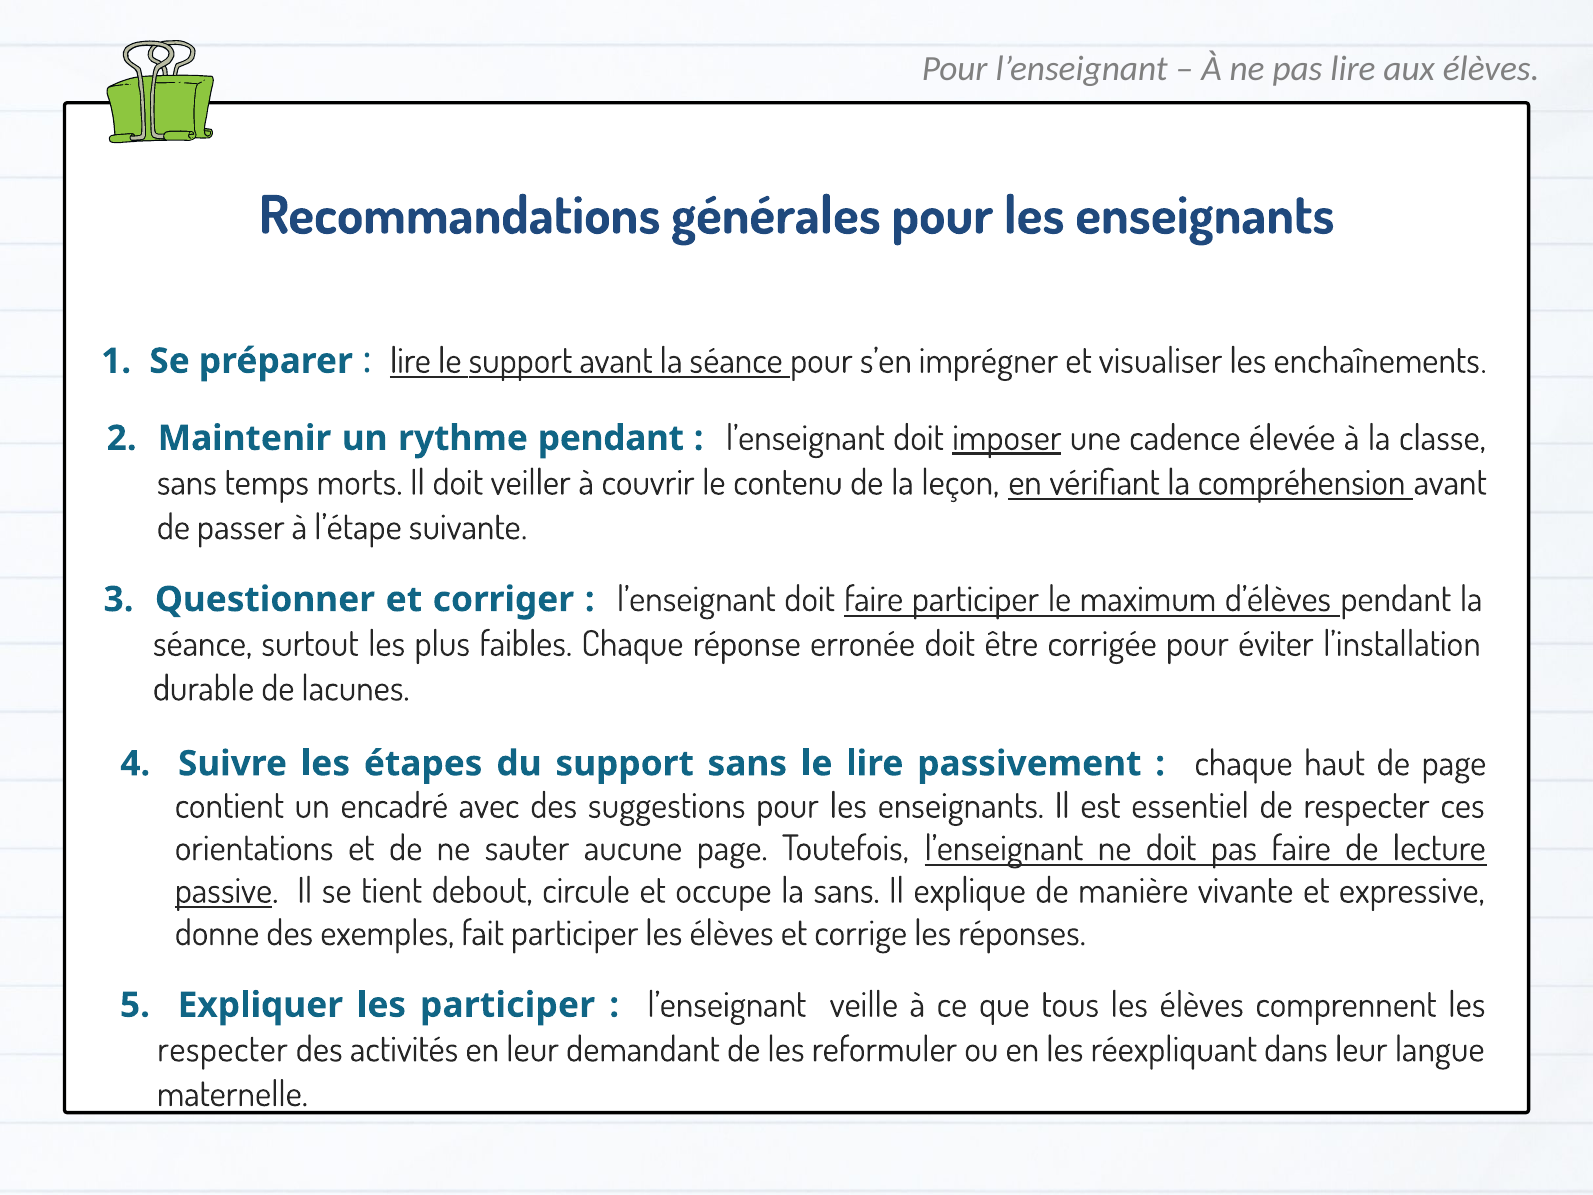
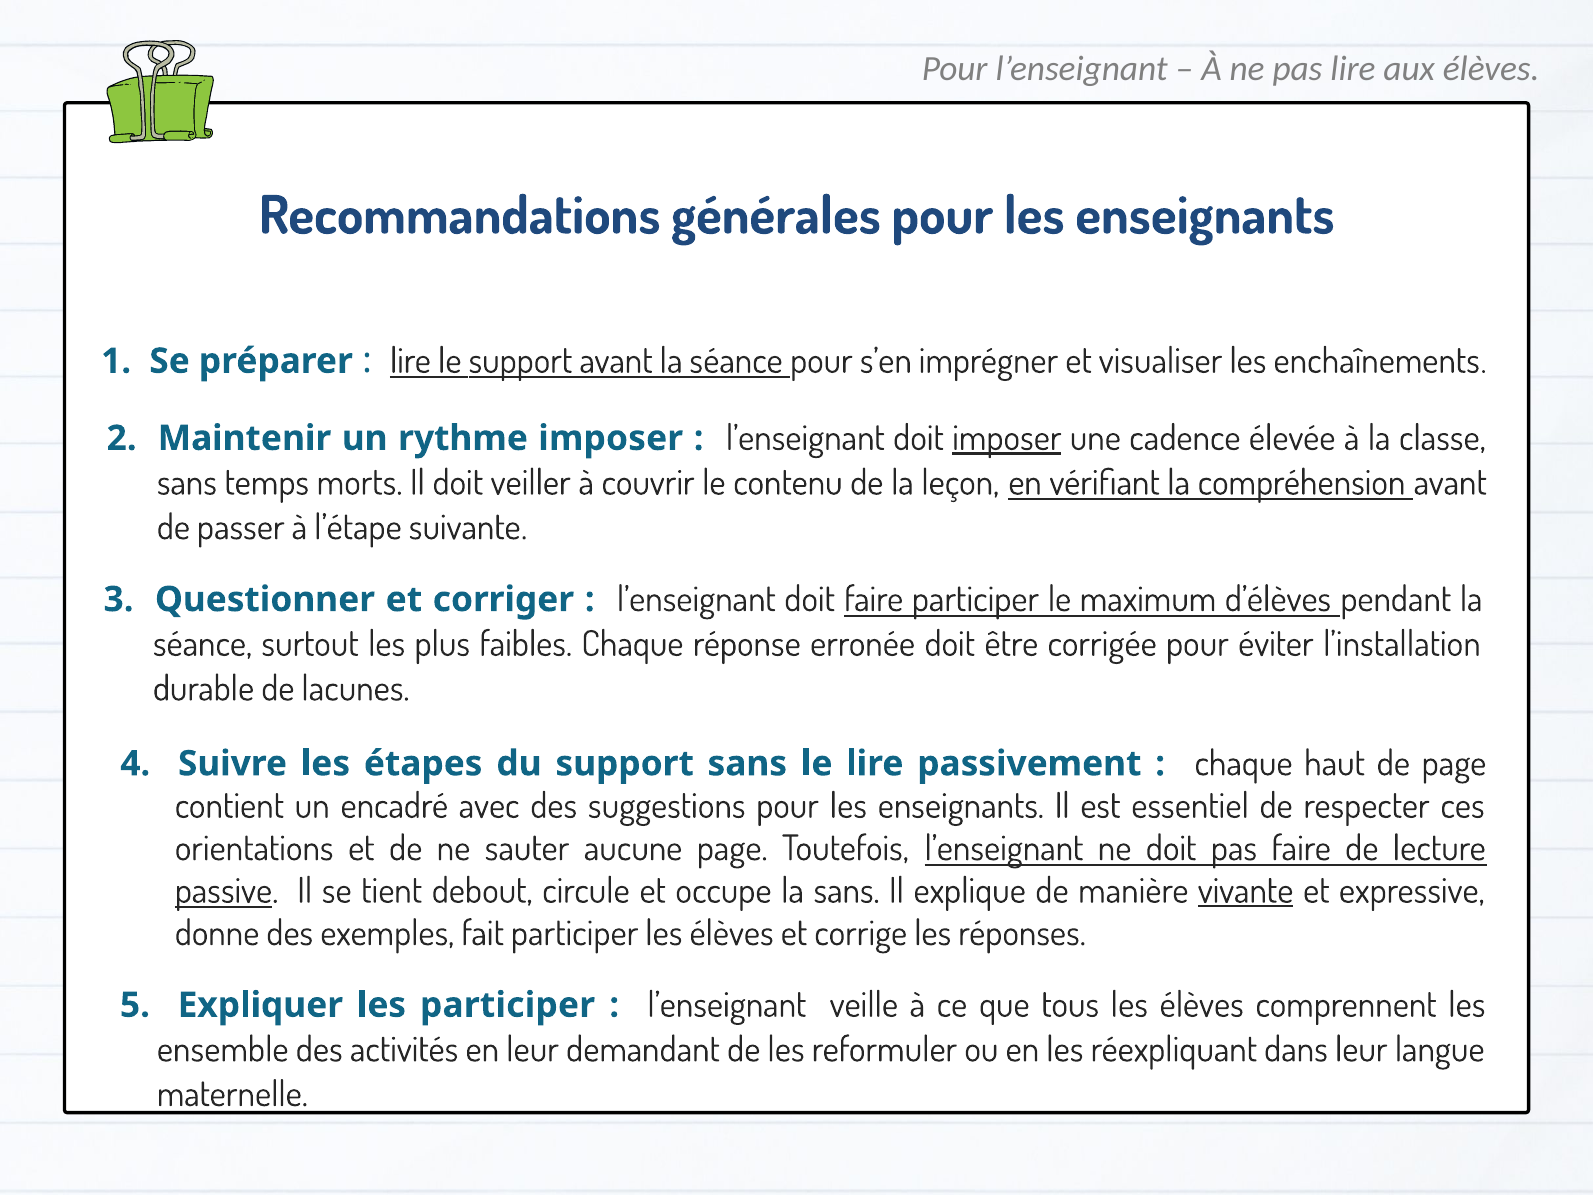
rythme pendant: pendant -> imposer (611, 438)
vivante underline: none -> present (1246, 891)
respecter: respecter -> ensemble (223, 1050)
